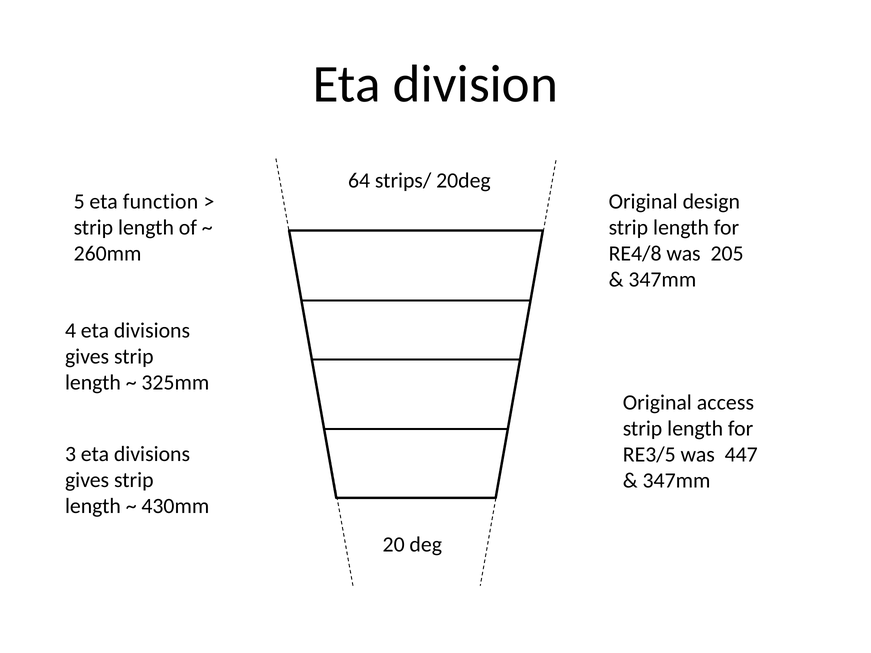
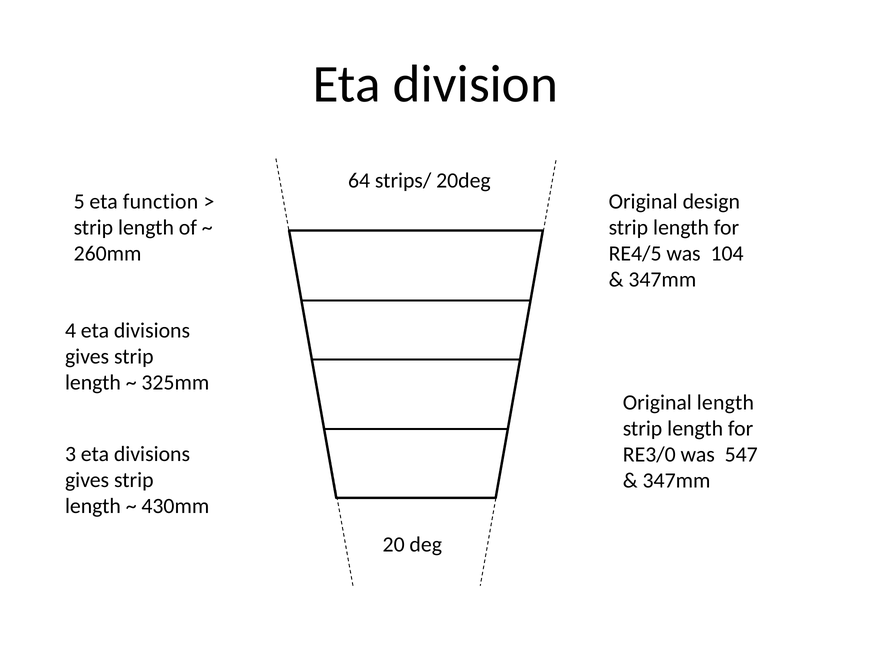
RE4/8: RE4/8 -> RE4/5 (635, 254)
205: 205 -> 104 (727, 254)
Original access: access -> length (725, 403)
RE3/5: RE3/5 -> RE3/0 (649, 455)
447: 447 -> 547 (741, 455)
